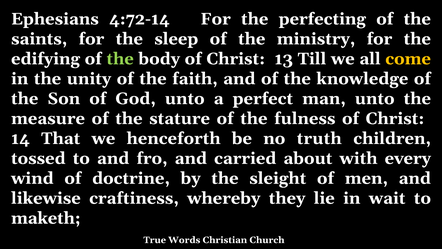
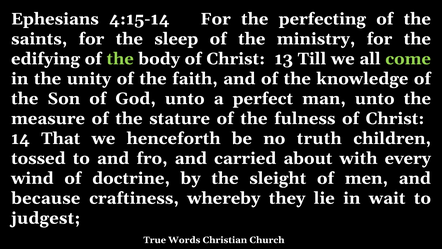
4:72-14: 4:72-14 -> 4:15-14 (139, 19)
come colour: yellow -> light green (408, 59)
likewise: likewise -> because (46, 198)
maketh: maketh -> judgest (46, 218)
